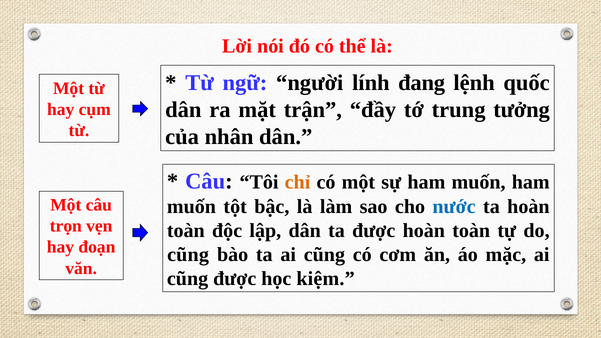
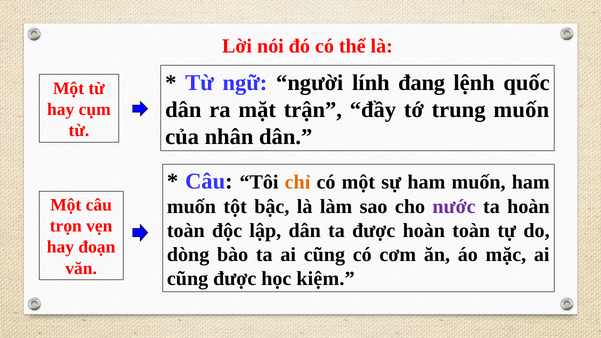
trung tưởng: tưởng -> muốn (521, 110)
nước colour: blue -> purple (454, 207)
cũng: cũng -> dòng (188, 255)
